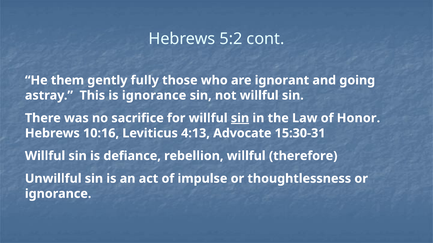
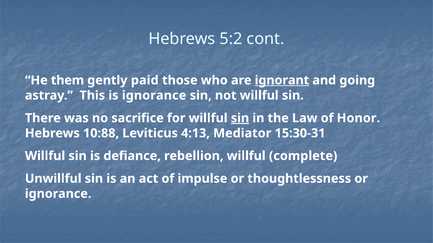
fully: fully -> paid (145, 80)
ignorant underline: none -> present (282, 80)
10:16: 10:16 -> 10:88 (101, 134)
Advocate: Advocate -> Mediator (242, 134)
therefore: therefore -> complete (303, 156)
